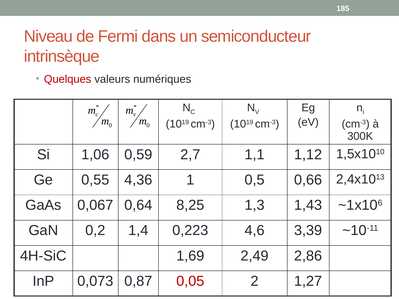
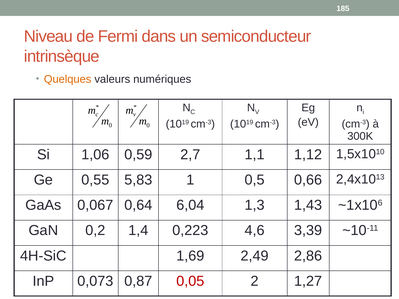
Quelques colour: red -> orange (68, 79)
4,36: 4,36 -> 5,83 (138, 180)
8,25: 8,25 -> 6,04 (190, 205)
